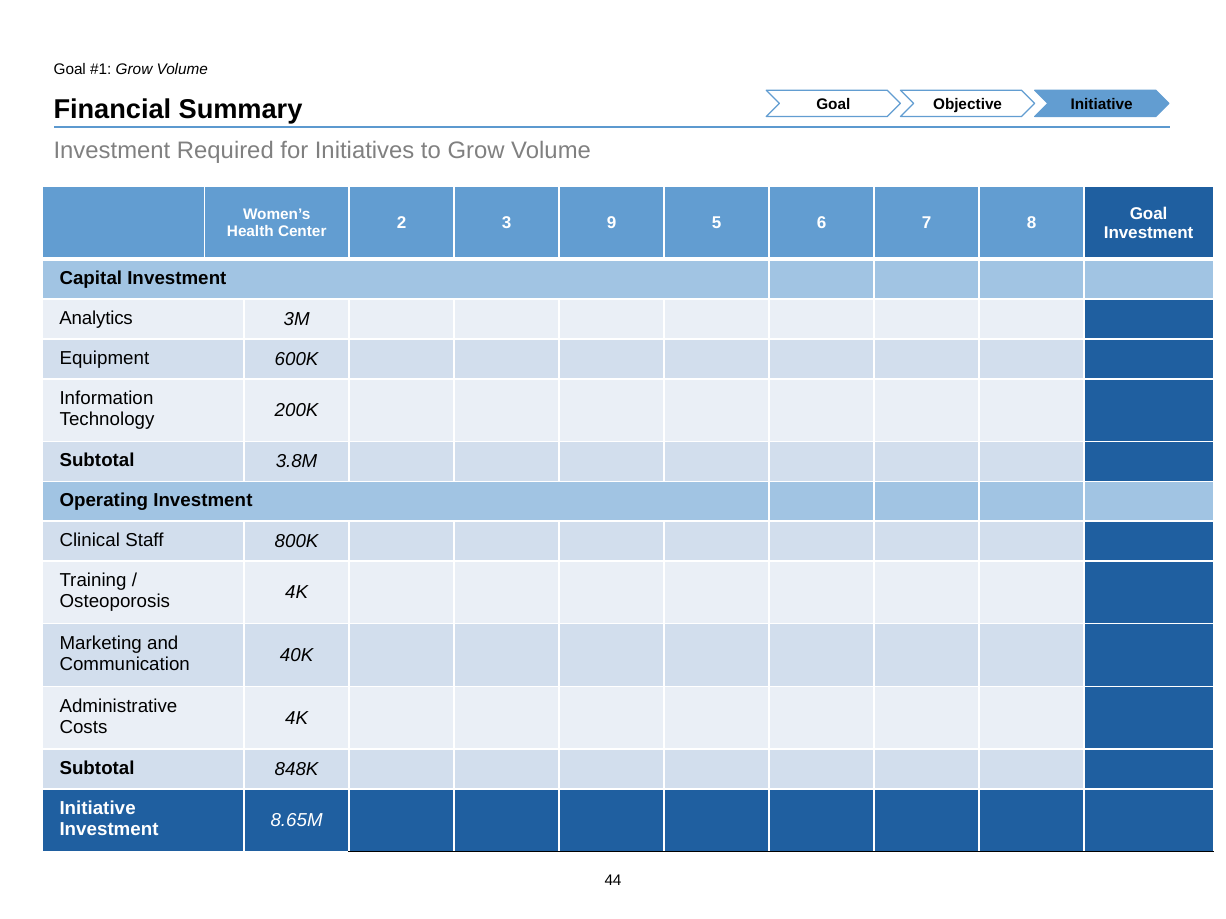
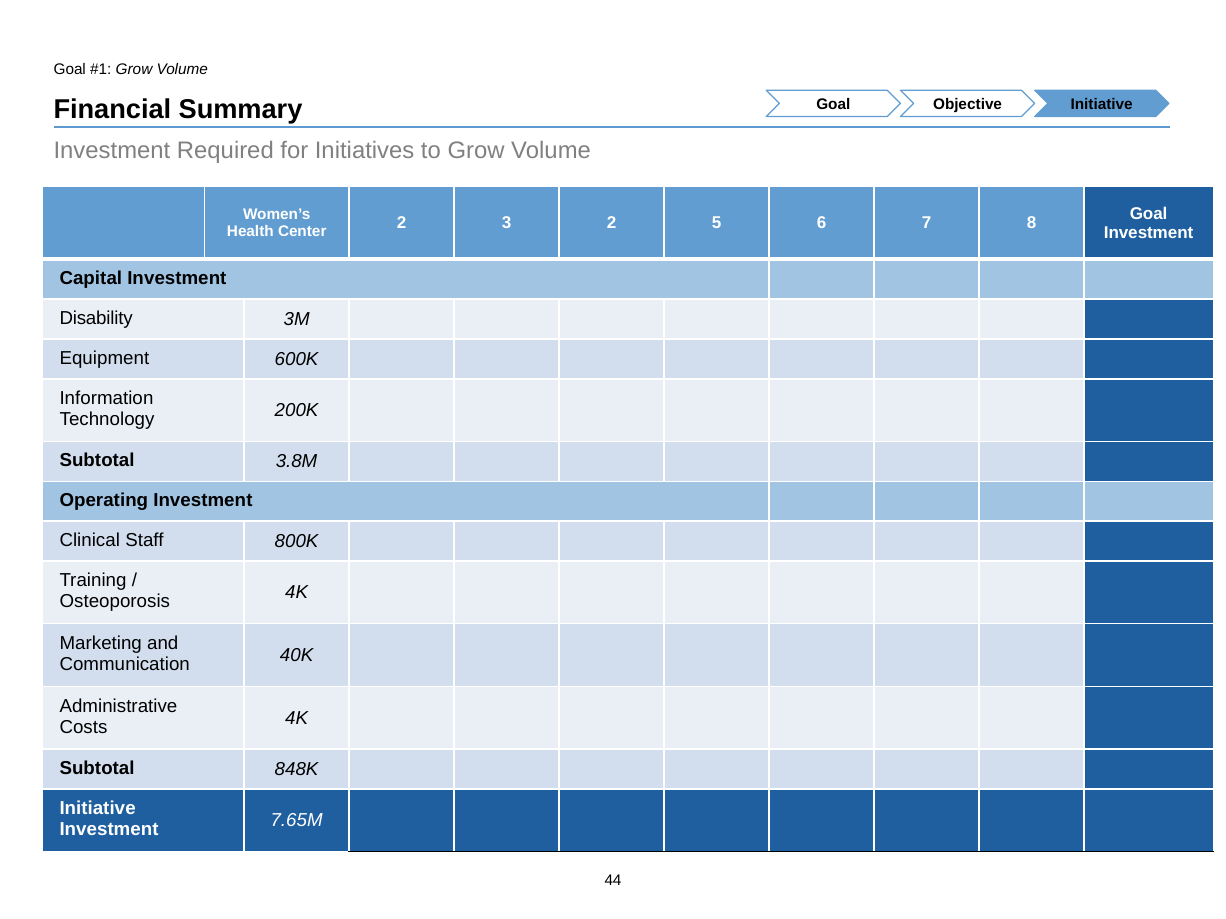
3 9: 9 -> 2 (612, 223)
Analytics: Analytics -> Disability (96, 319)
8.65M: 8.65M -> 7.65M (297, 821)
